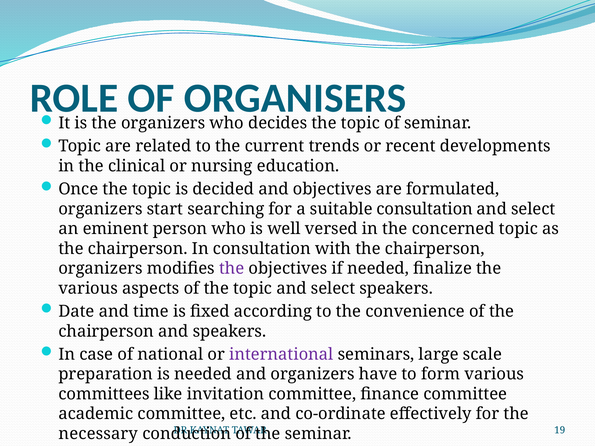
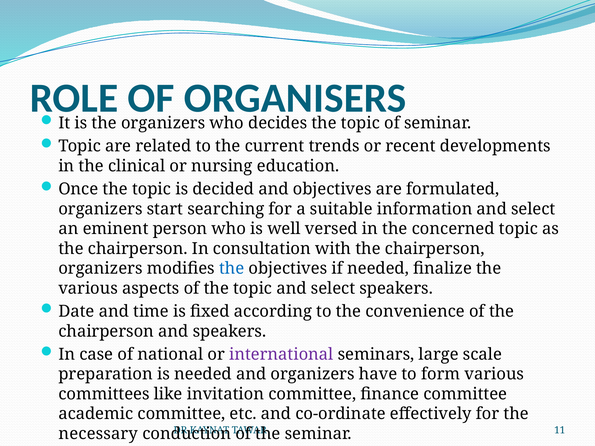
suitable consultation: consultation -> information (425, 209)
the colour: purple -> blue (232, 269)
19: 19 -> 11 (560, 430)
